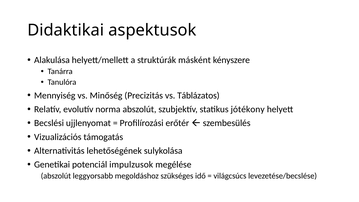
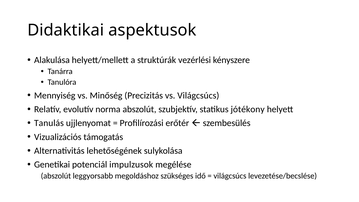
másként: másként -> vezérlési (195, 60)
vs Táblázatos: Táblázatos -> Világcsúcs (198, 95)
Becslési: Becslési -> Tanulás (49, 123)
